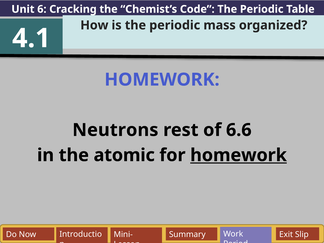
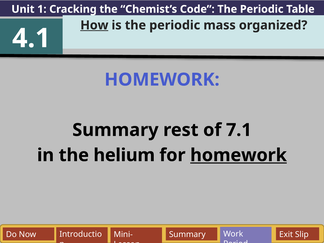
6: 6 -> 1 (42, 9)
How underline: none -> present (94, 25)
Neutrons: Neutrons -> Summary (115, 130)
6.6: 6.6 -> 7.1 (239, 130)
atomic: atomic -> helium (124, 155)
